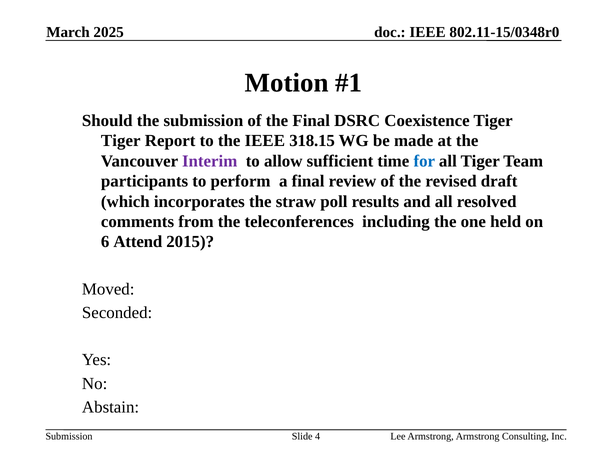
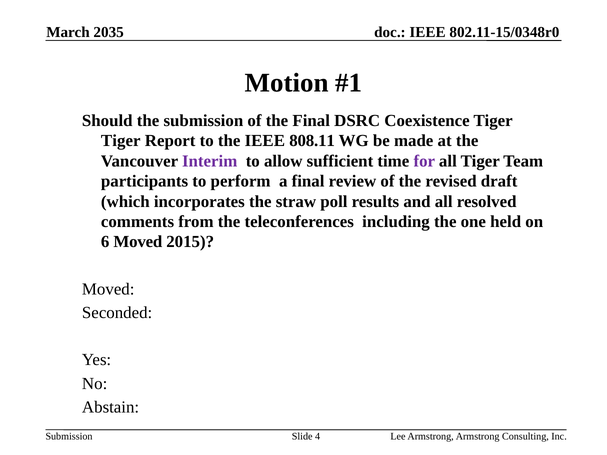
2025: 2025 -> 2035 (109, 32)
318.15: 318.15 -> 808.11 (312, 141)
for colour: blue -> purple (424, 161)
6 Attend: Attend -> Moved (138, 242)
